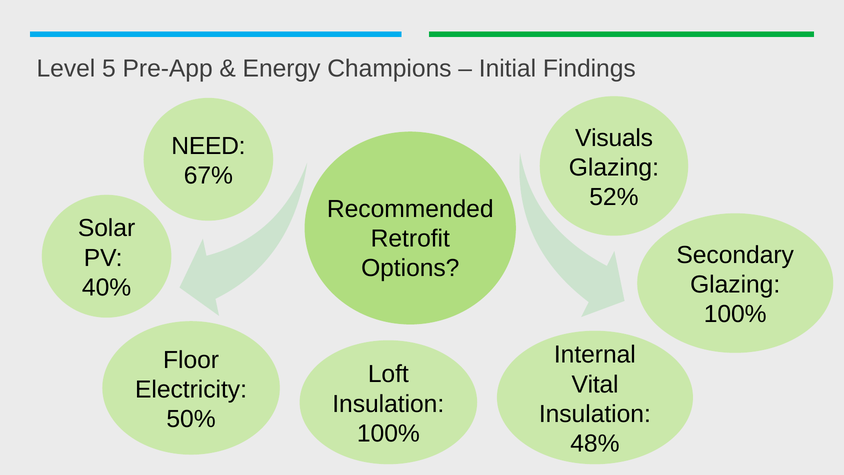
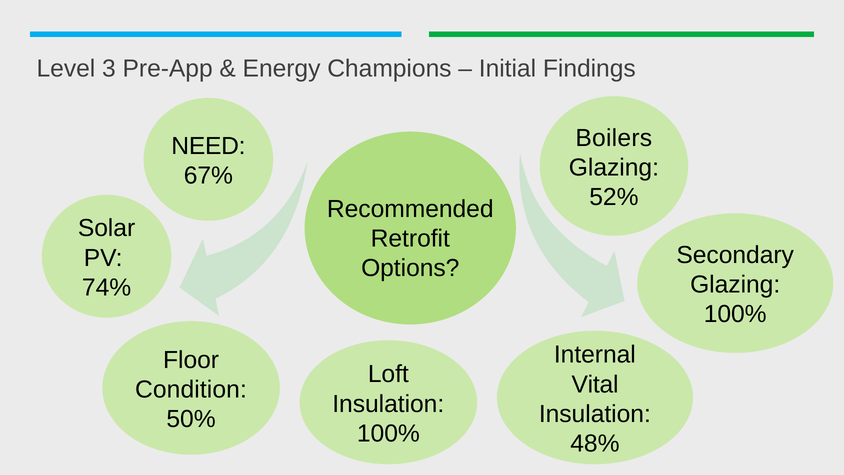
5: 5 -> 3 (109, 68)
Visuals: Visuals -> Boilers (614, 138)
40%: 40% -> 74% (107, 287)
Electricity: Electricity -> Condition (191, 389)
